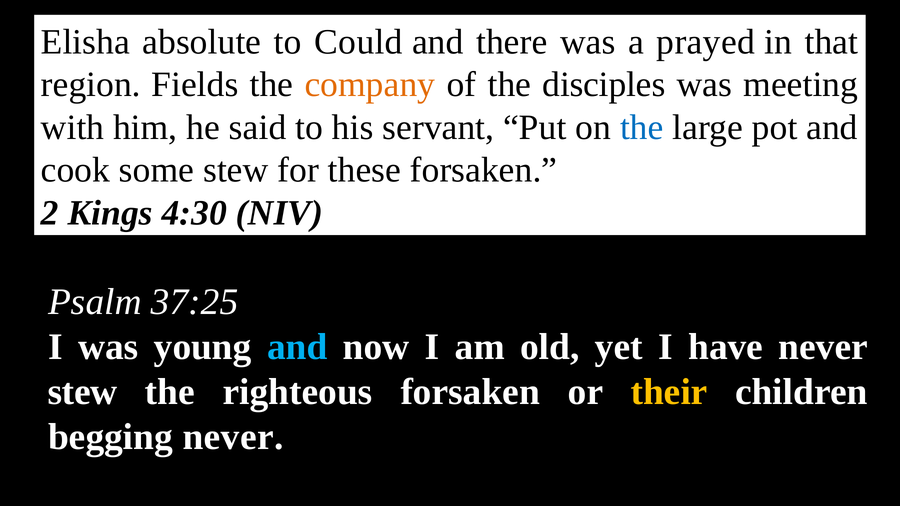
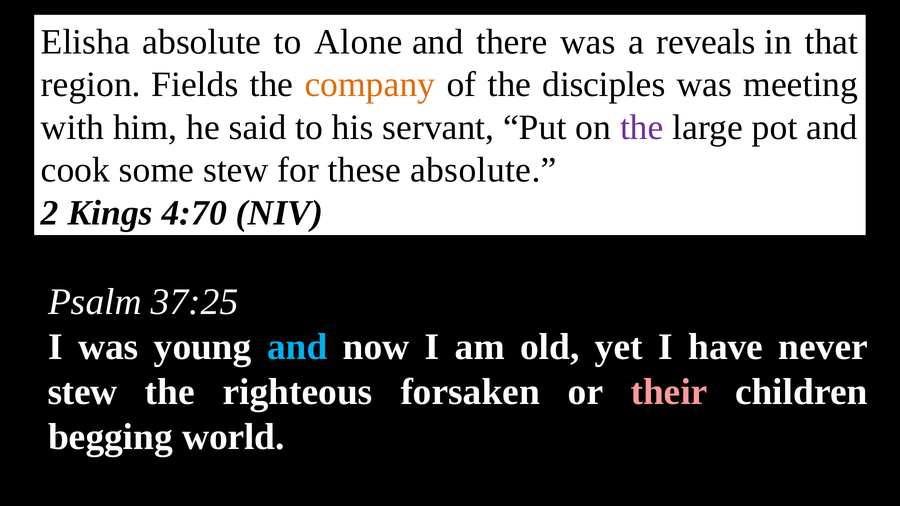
Could: Could -> Alone (358, 42)
prayed: prayed -> reveals (706, 42)
the colour: blue -> purple (642, 127)
these forsaken: forsaken -> absolute (483, 170)
4:30: 4:30 -> 4:70 (194, 213)
their colour: yellow -> pink (669, 392)
begging never: never -> world (233, 437)
